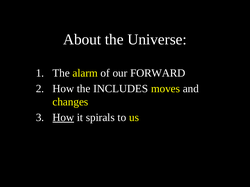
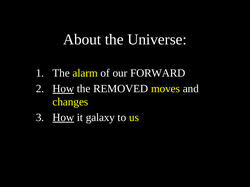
How underline: none -> present (63, 89)
INCLUDES: INCLUDES -> REMOVED (121, 89)
spirals: spirals -> galaxy (100, 118)
